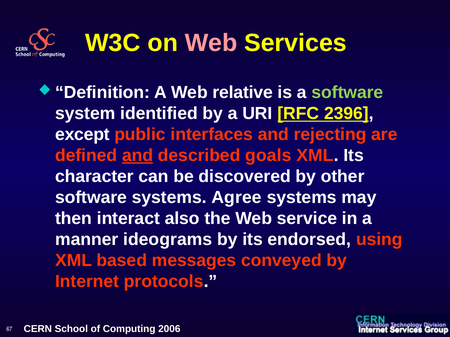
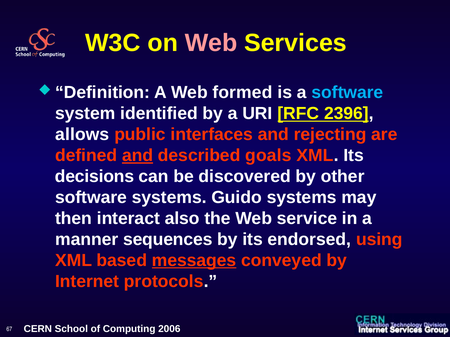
relative: relative -> formed (243, 93)
software colour: light green -> light blue (347, 93)
except: except -> allows (82, 135)
character: character -> decisions (94, 177)
Agree: Agree -> Guido (237, 198)
ideograms: ideograms -> sequences (168, 240)
messages underline: none -> present (194, 261)
